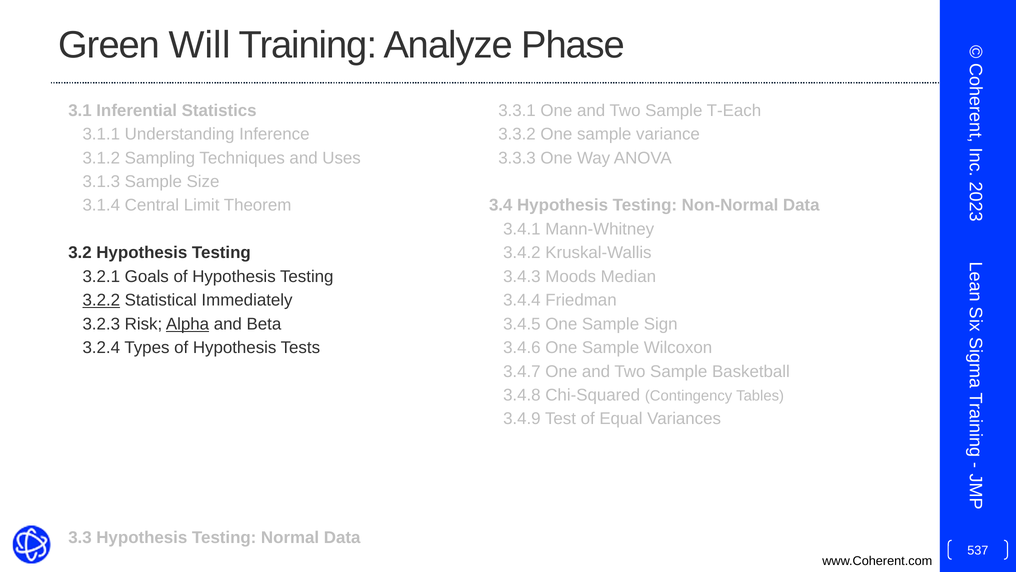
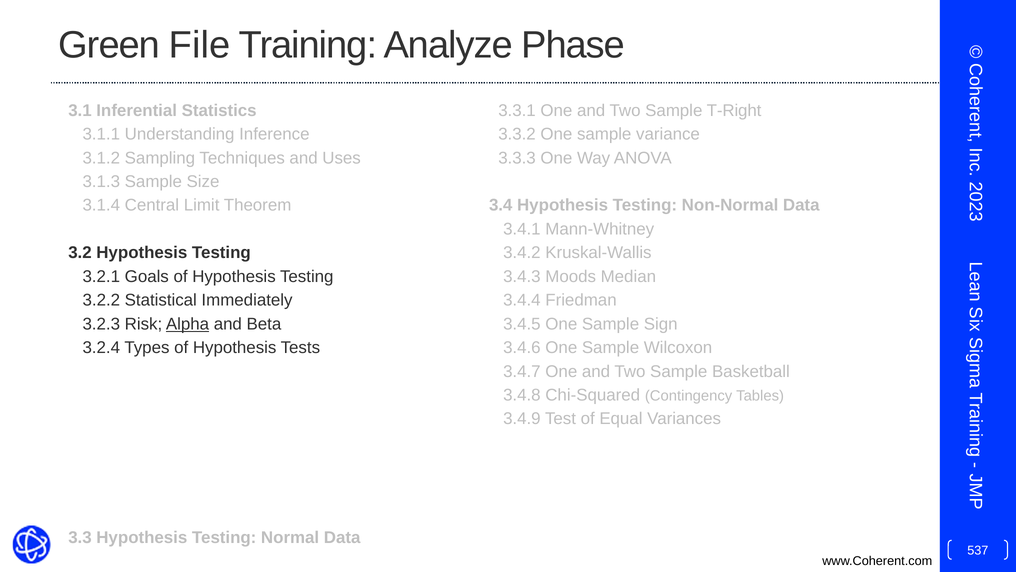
Will: Will -> File (200, 45)
T-Each: T-Each -> T-Right (734, 110)
3.2.2 underline: present -> none (101, 300)
